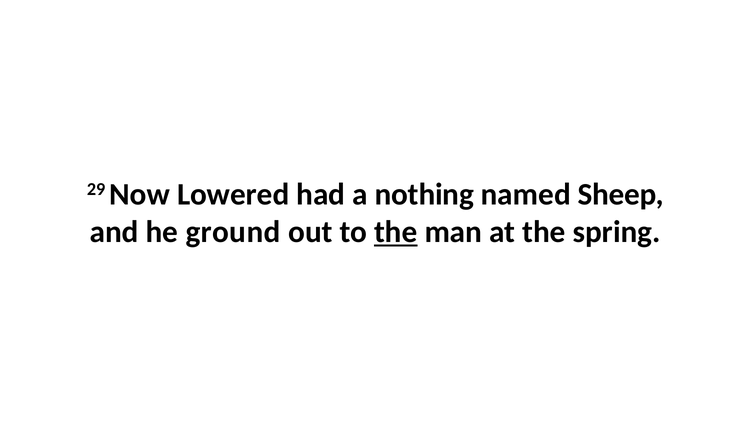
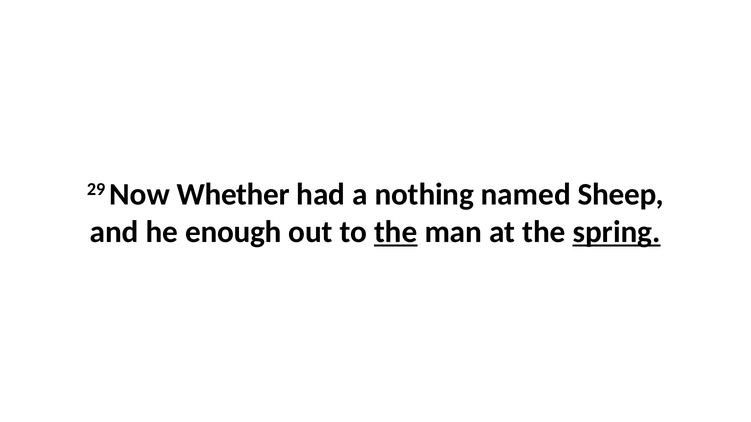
Lowered: Lowered -> Whether (233, 195)
ground: ground -> enough (233, 232)
spring underline: none -> present (617, 232)
